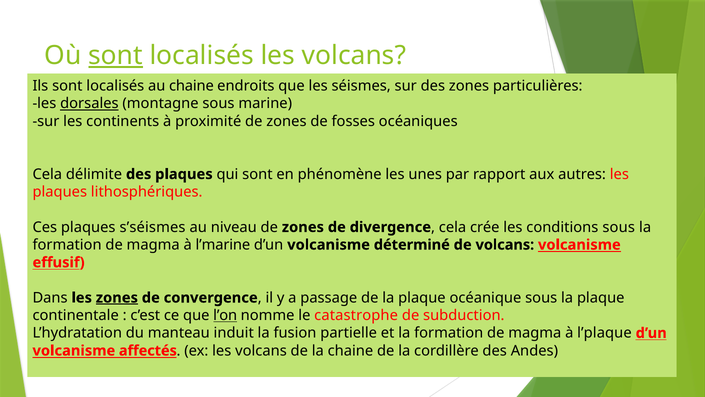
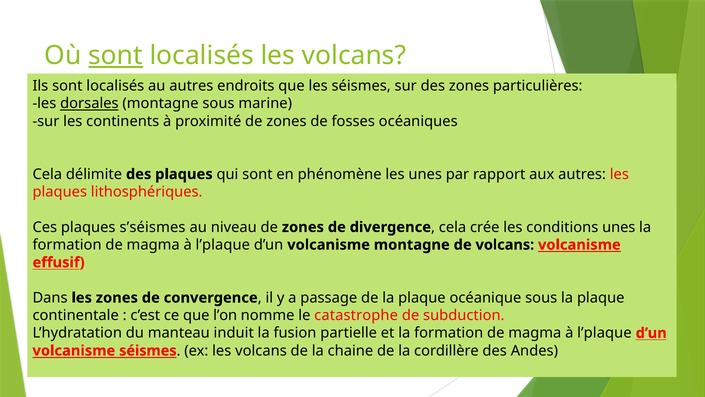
au chaine: chaine -> autres (191, 86)
conditions sous: sous -> unes (619, 227)
l’marine: l’marine -> l’plaque (223, 245)
volcanisme déterminé: déterminé -> montagne (412, 245)
zones underline: present -> none (117, 297)
l’on underline: present -> none (225, 315)
volcanisme affectés: affectés -> séismes (148, 350)
